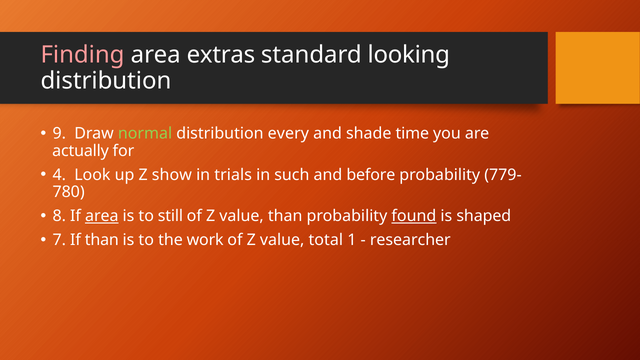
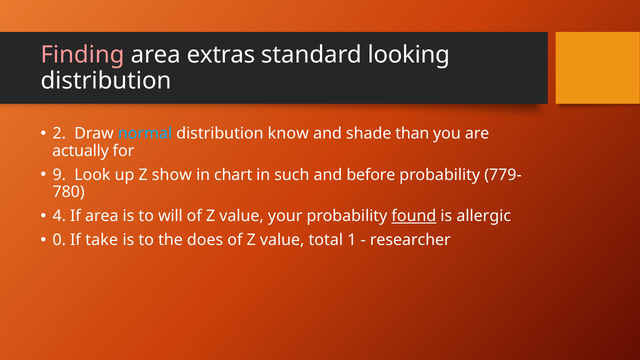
9: 9 -> 2 (59, 134)
normal colour: light green -> light blue (145, 134)
every: every -> know (288, 134)
time: time -> than (412, 134)
4: 4 -> 9 (59, 175)
trials: trials -> chart (233, 175)
8: 8 -> 4 (59, 216)
area underline: present -> none (102, 216)
still: still -> will (170, 216)
value than: than -> your (285, 216)
shaped: shaped -> allergic (484, 216)
7: 7 -> 0 (59, 240)
If than: than -> take (102, 240)
work: work -> does (205, 240)
